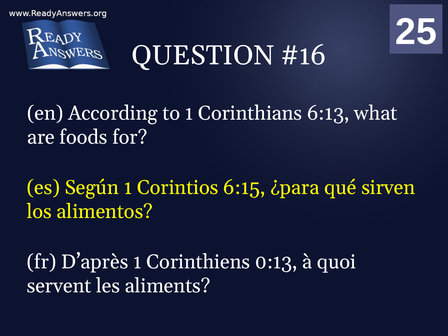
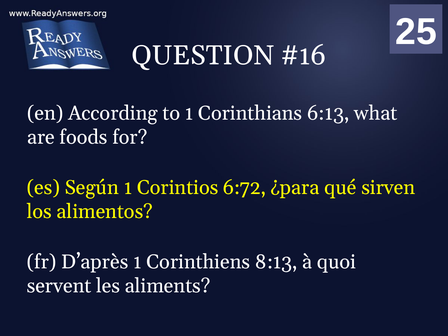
6:15: 6:15 -> 6:72 (244, 188)
0:13: 0:13 -> 8:13 (276, 262)
